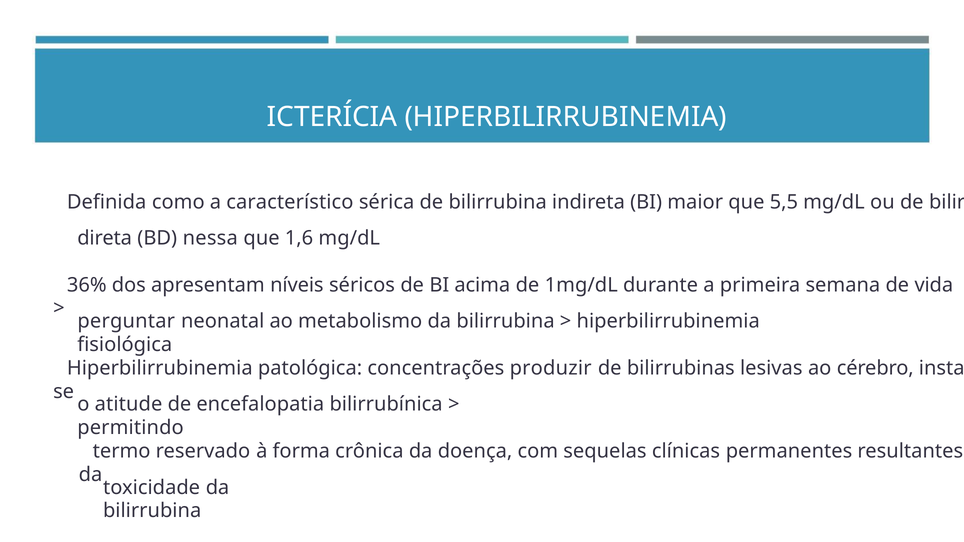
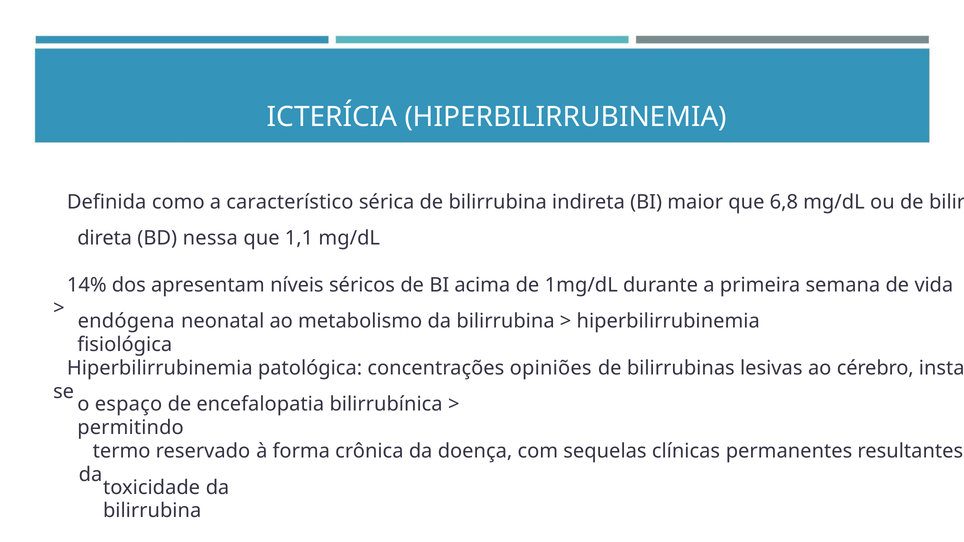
5,5: 5,5 -> 6,8 (784, 202)
1,6: 1,6 -> 1,1 (299, 238)
36%: 36% -> 14% (87, 285)
perguntar: perguntar -> endógena (126, 321)
produzir: produzir -> opiniões (551, 368)
atitude: atitude -> espaço (128, 405)
